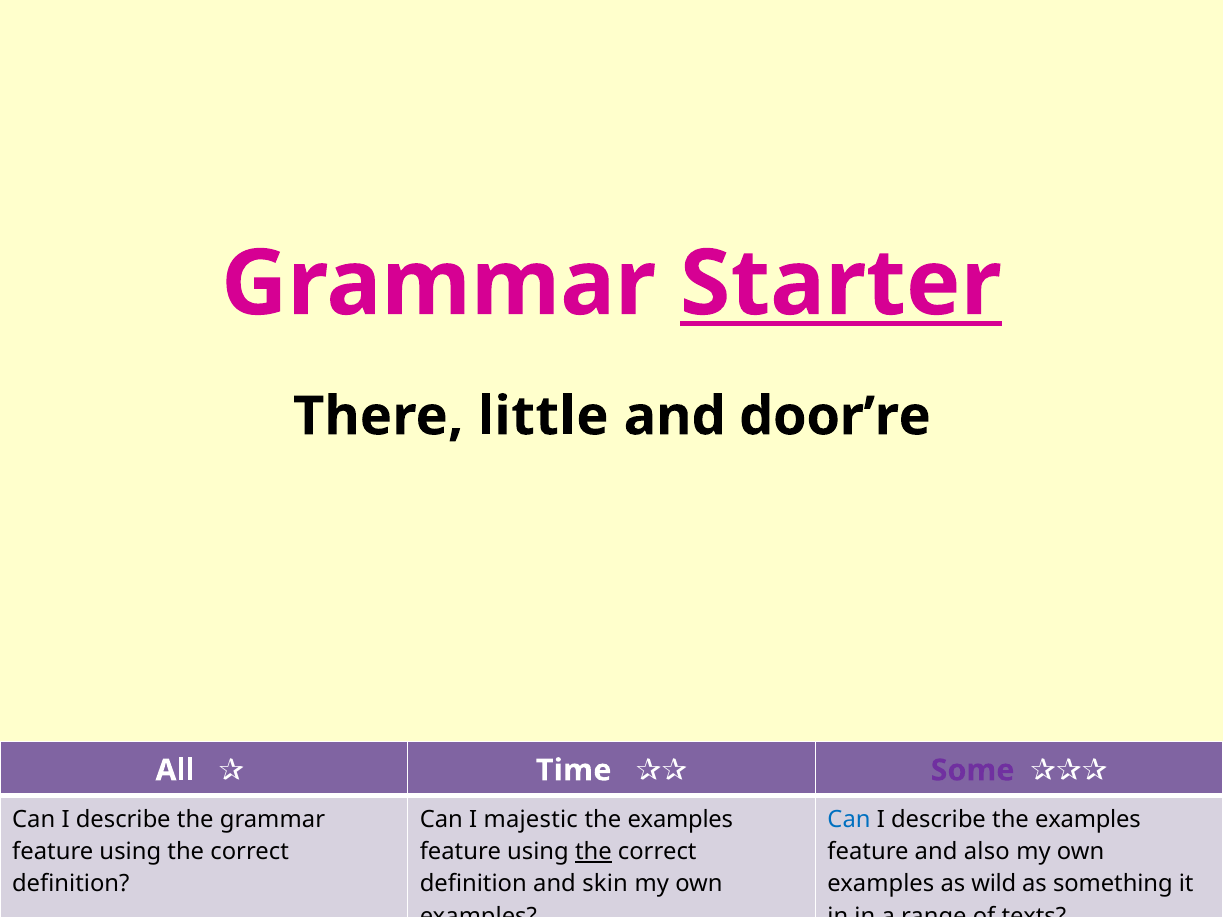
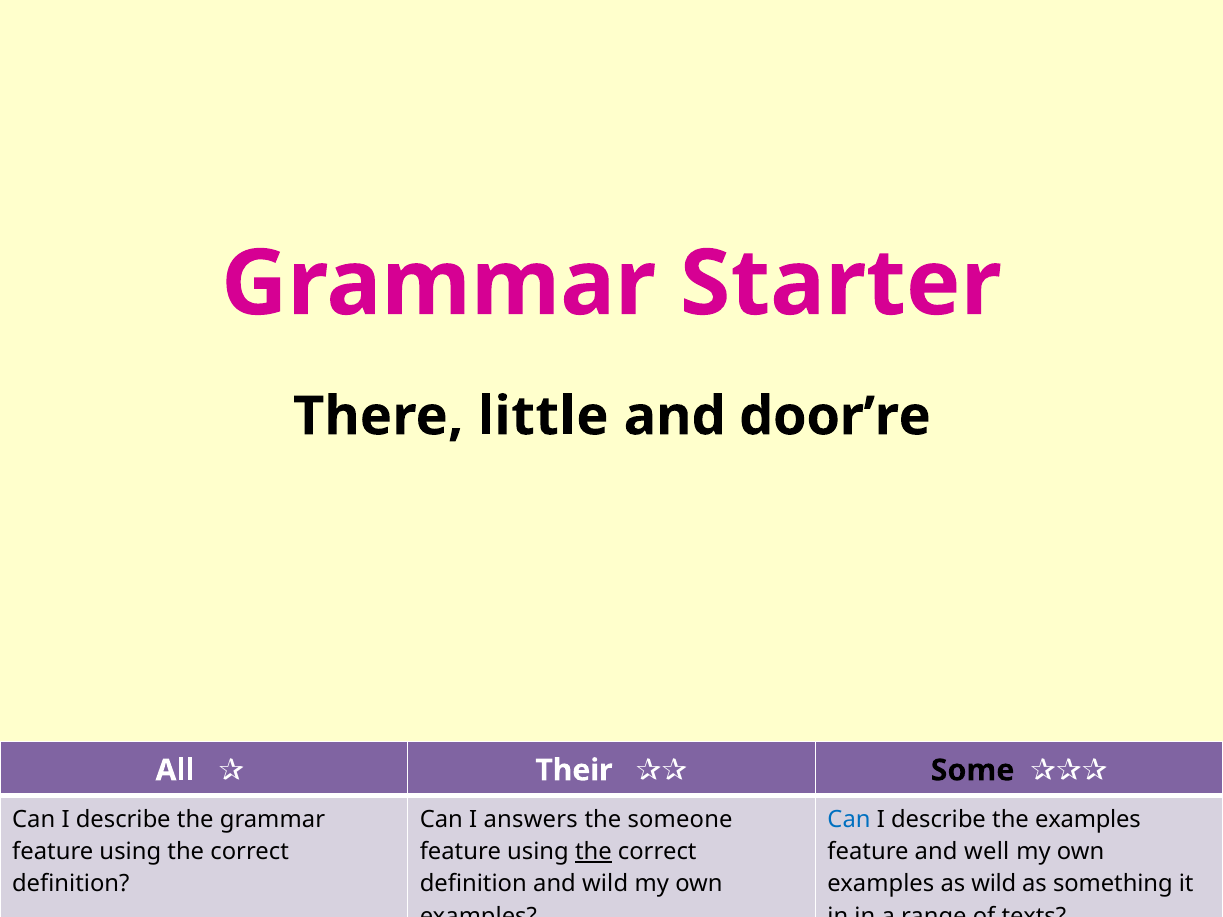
Starter underline: present -> none (841, 284)
Time: Time -> Their (574, 771)
Some colour: purple -> black (973, 771)
majestic: majestic -> answers (531, 820)
examples: examples -> someone (680, 820)
also: also -> well (987, 852)
and skin: skin -> wild (605, 884)
